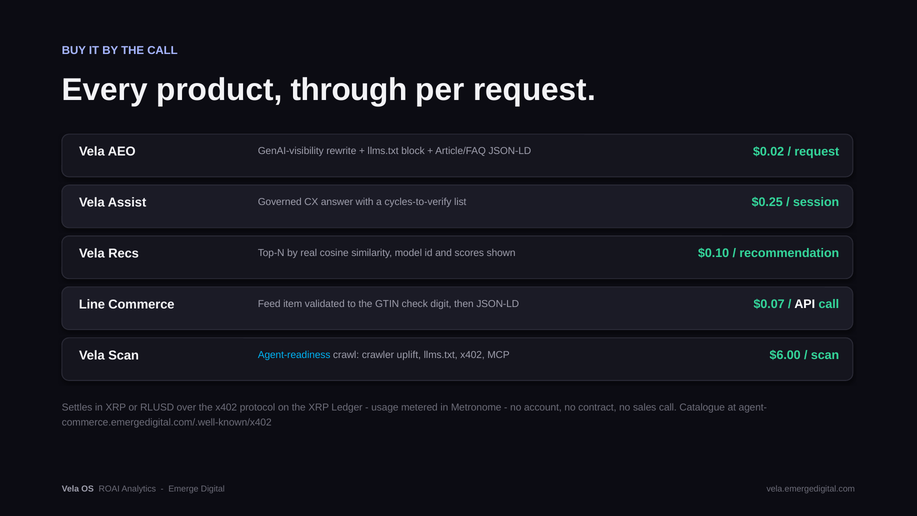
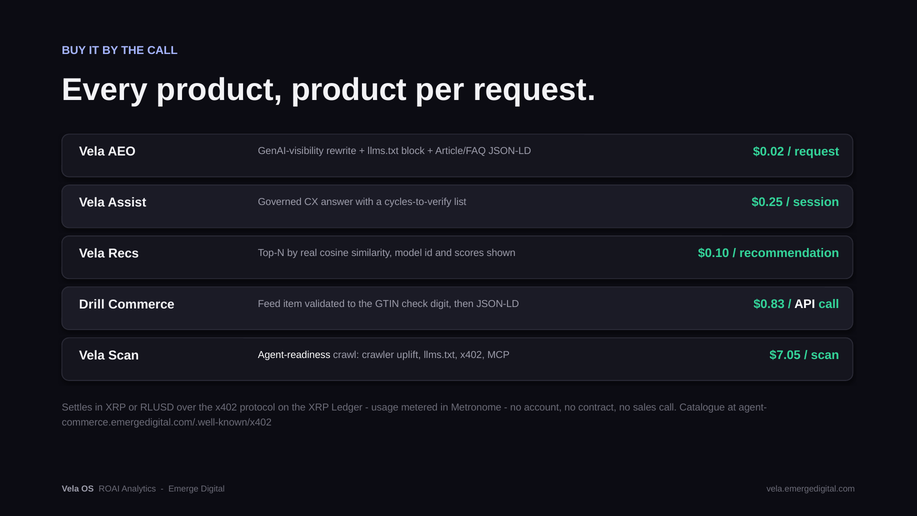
product through: through -> product (349, 90)
Line: Line -> Drill (92, 304)
$0.07: $0.07 -> $0.83 (769, 304)
Agent-readiness colour: light blue -> white (294, 355)
$6.00: $6.00 -> $7.05 (785, 355)
